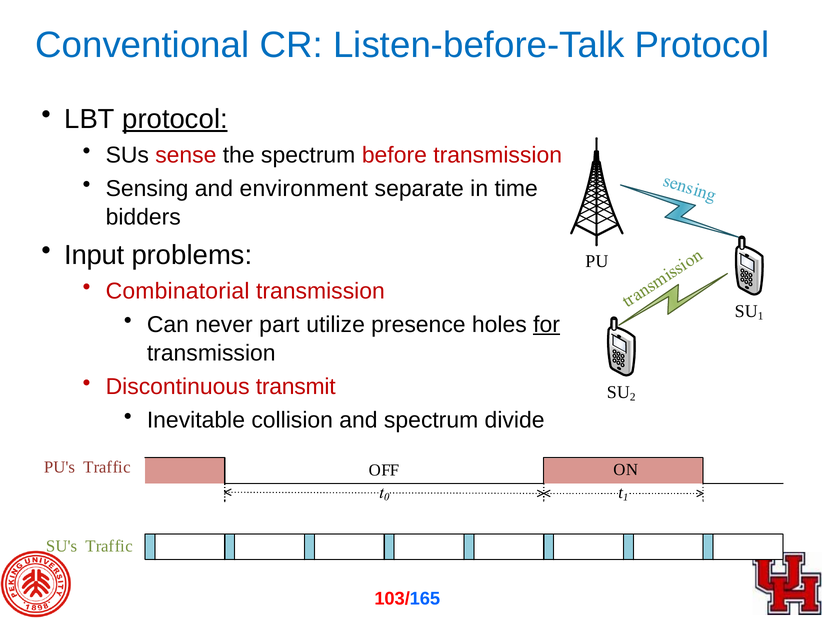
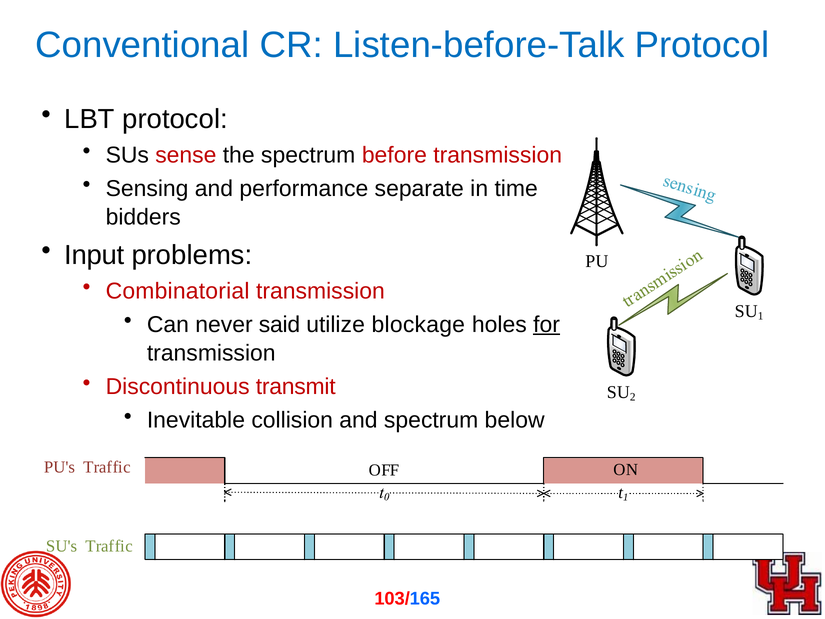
protocol underline: present -> none (175, 119)
environment: environment -> performance (304, 188)
part: part -> said (280, 324)
presence: presence -> blockage (418, 324)
divide: divide -> below (515, 420)
